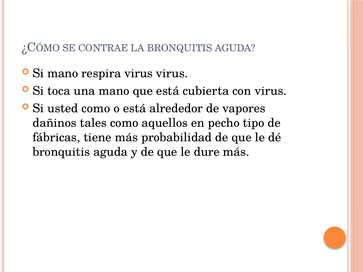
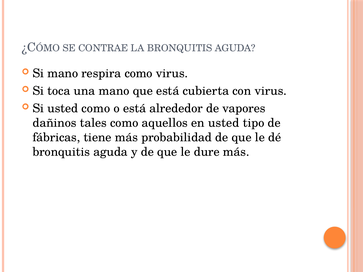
respira virus: virus -> como (139, 73)
en pecho: pecho -> usted (224, 123)
